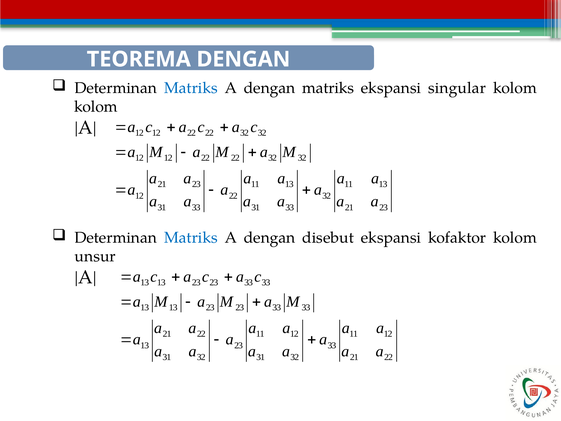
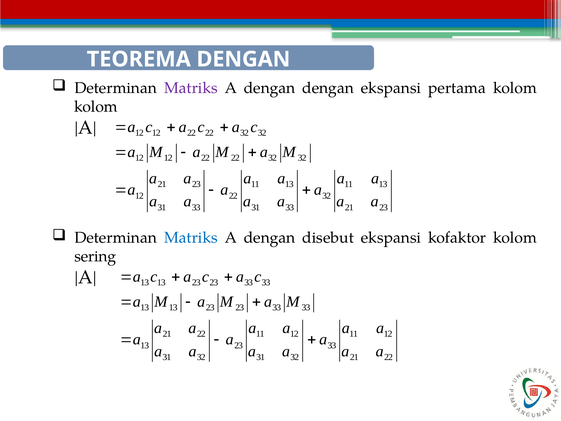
Matriks colour: blue -> purple (191, 88)
dengan matriks: matriks -> dengan (328, 88)
singular: singular -> pertama (457, 88)
unsur: unsur -> sering (95, 256)
